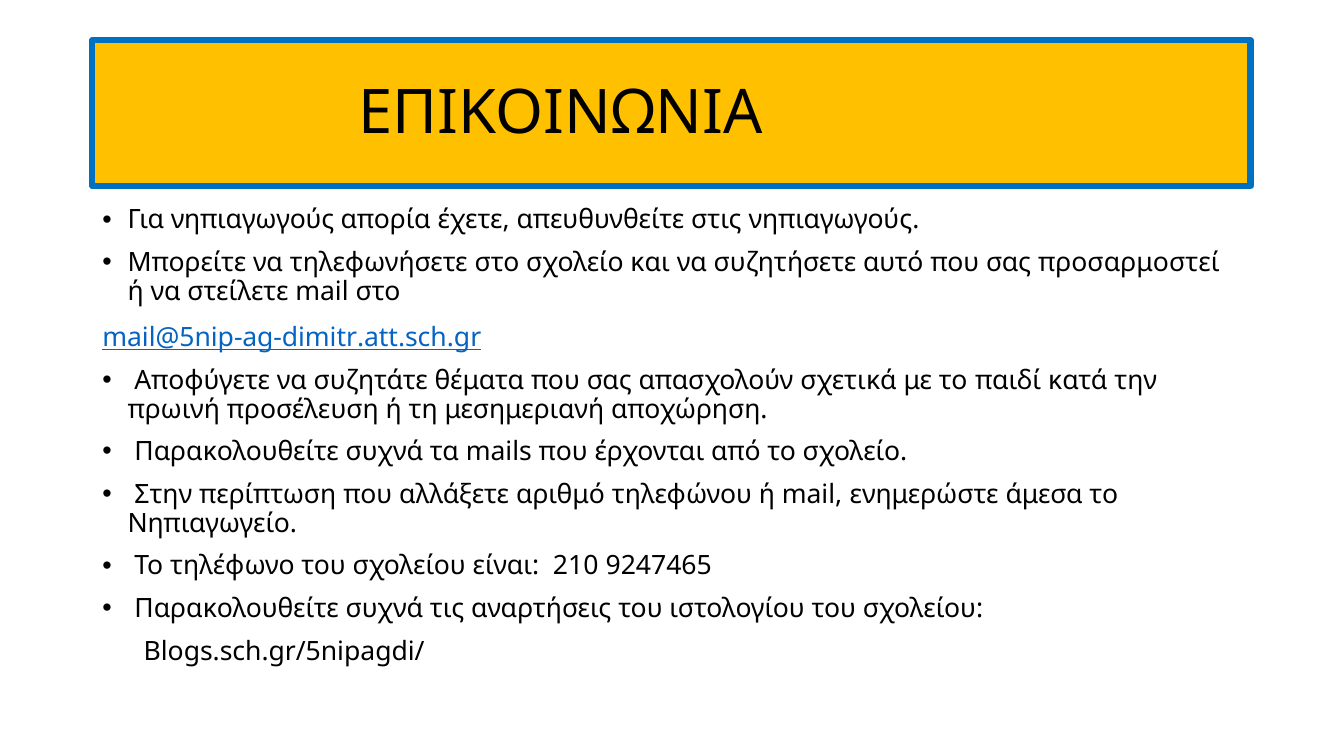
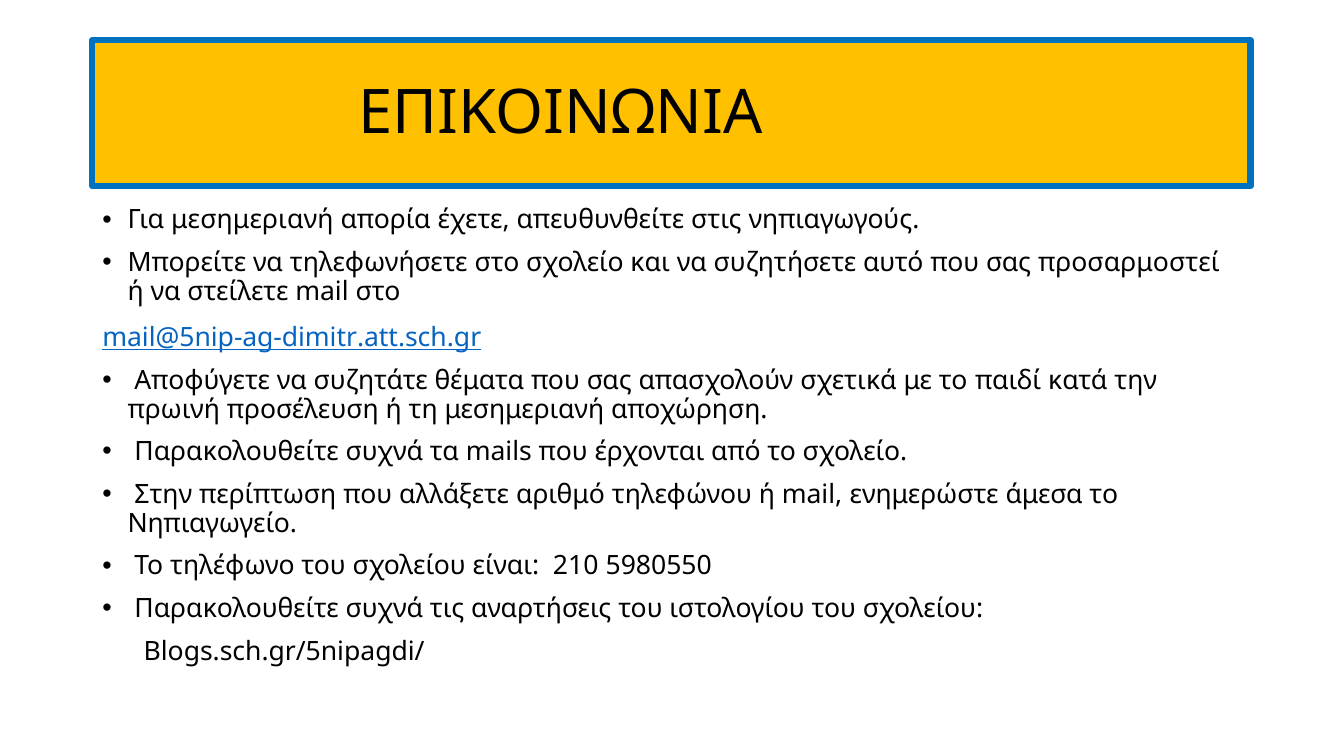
Για νηπιαγωγούς: νηπιαγωγούς -> μεσημεριανή (252, 220)
9247465: 9247465 -> 5980550 (659, 566)
